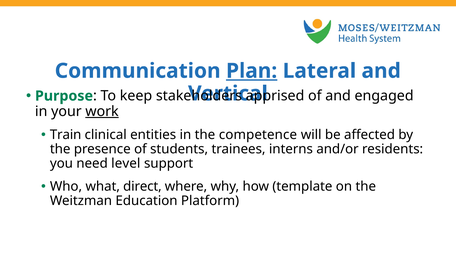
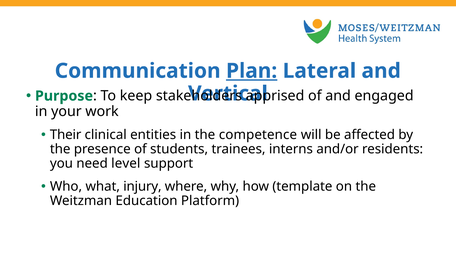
work underline: present -> none (102, 111)
Train: Train -> Their (66, 135)
direct: direct -> injury (142, 186)
